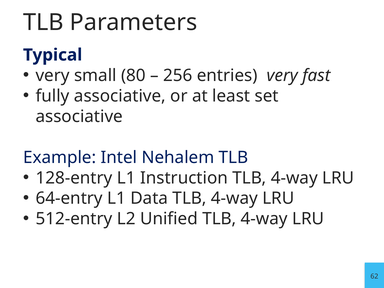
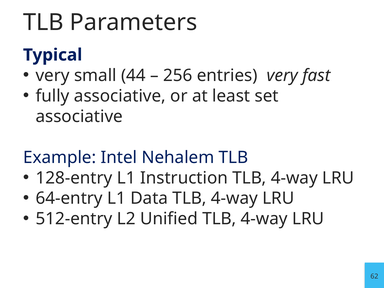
80: 80 -> 44 (133, 75)
